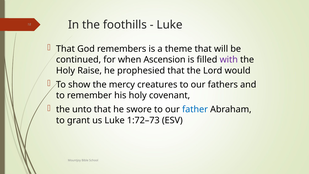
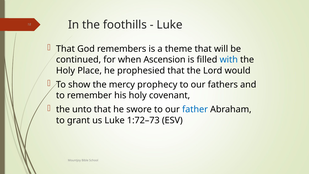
with colour: purple -> blue (229, 60)
Raise: Raise -> Place (90, 70)
creatures: creatures -> prophecy (157, 85)
